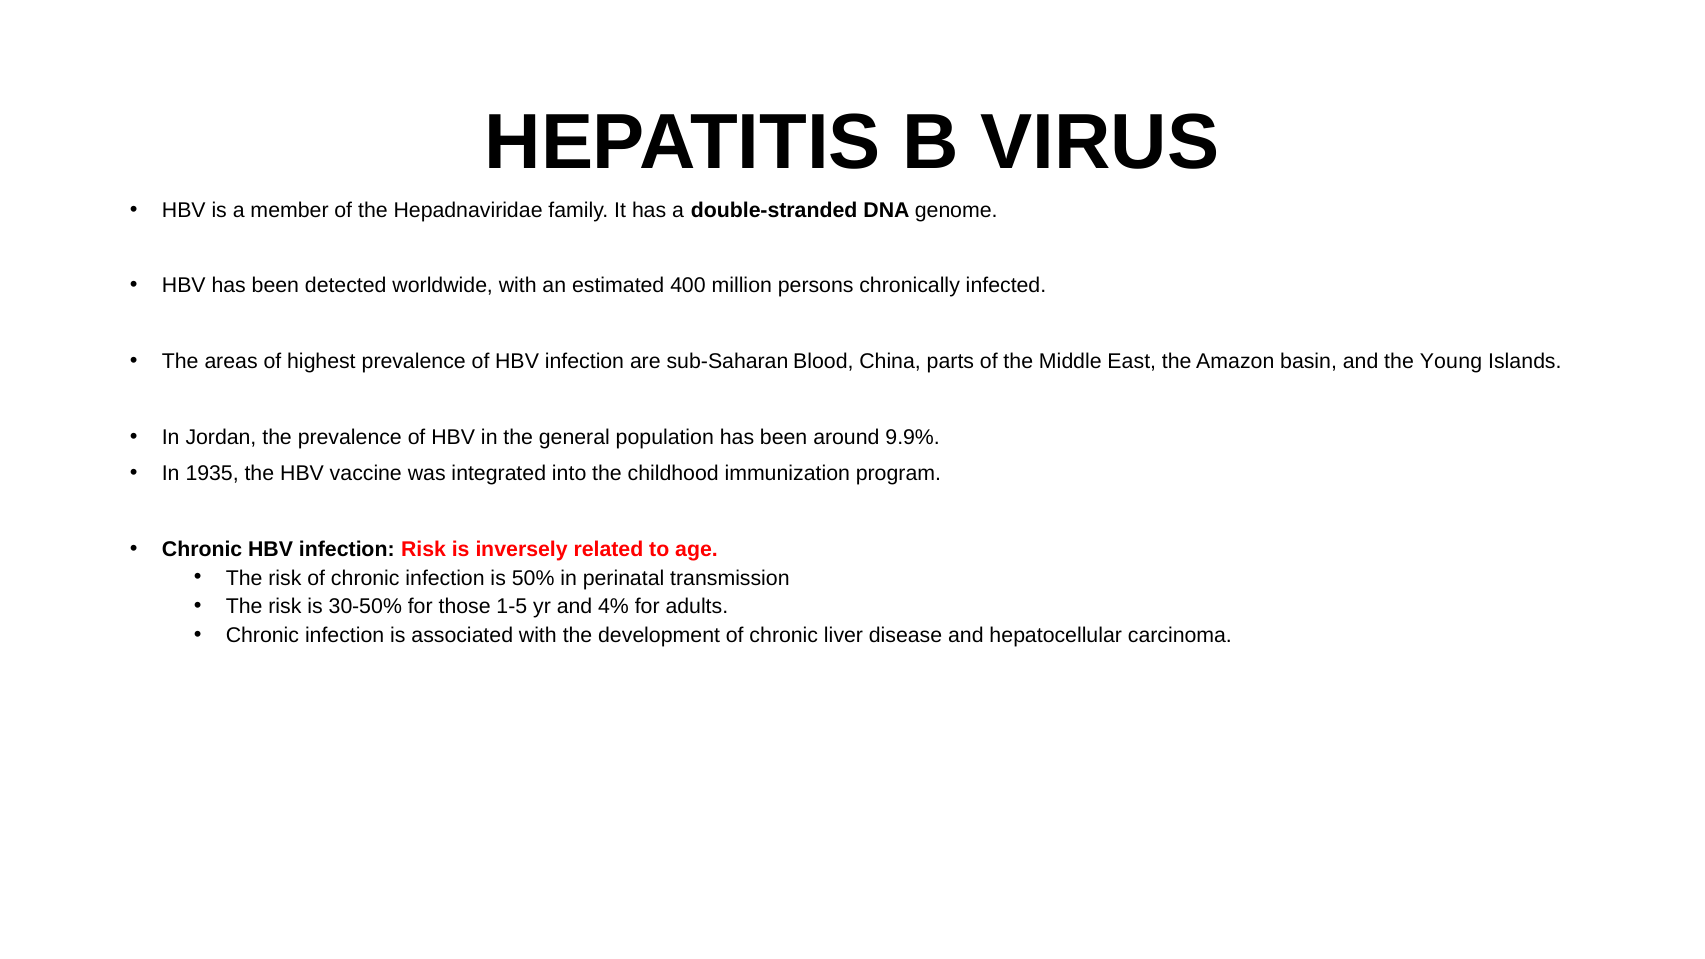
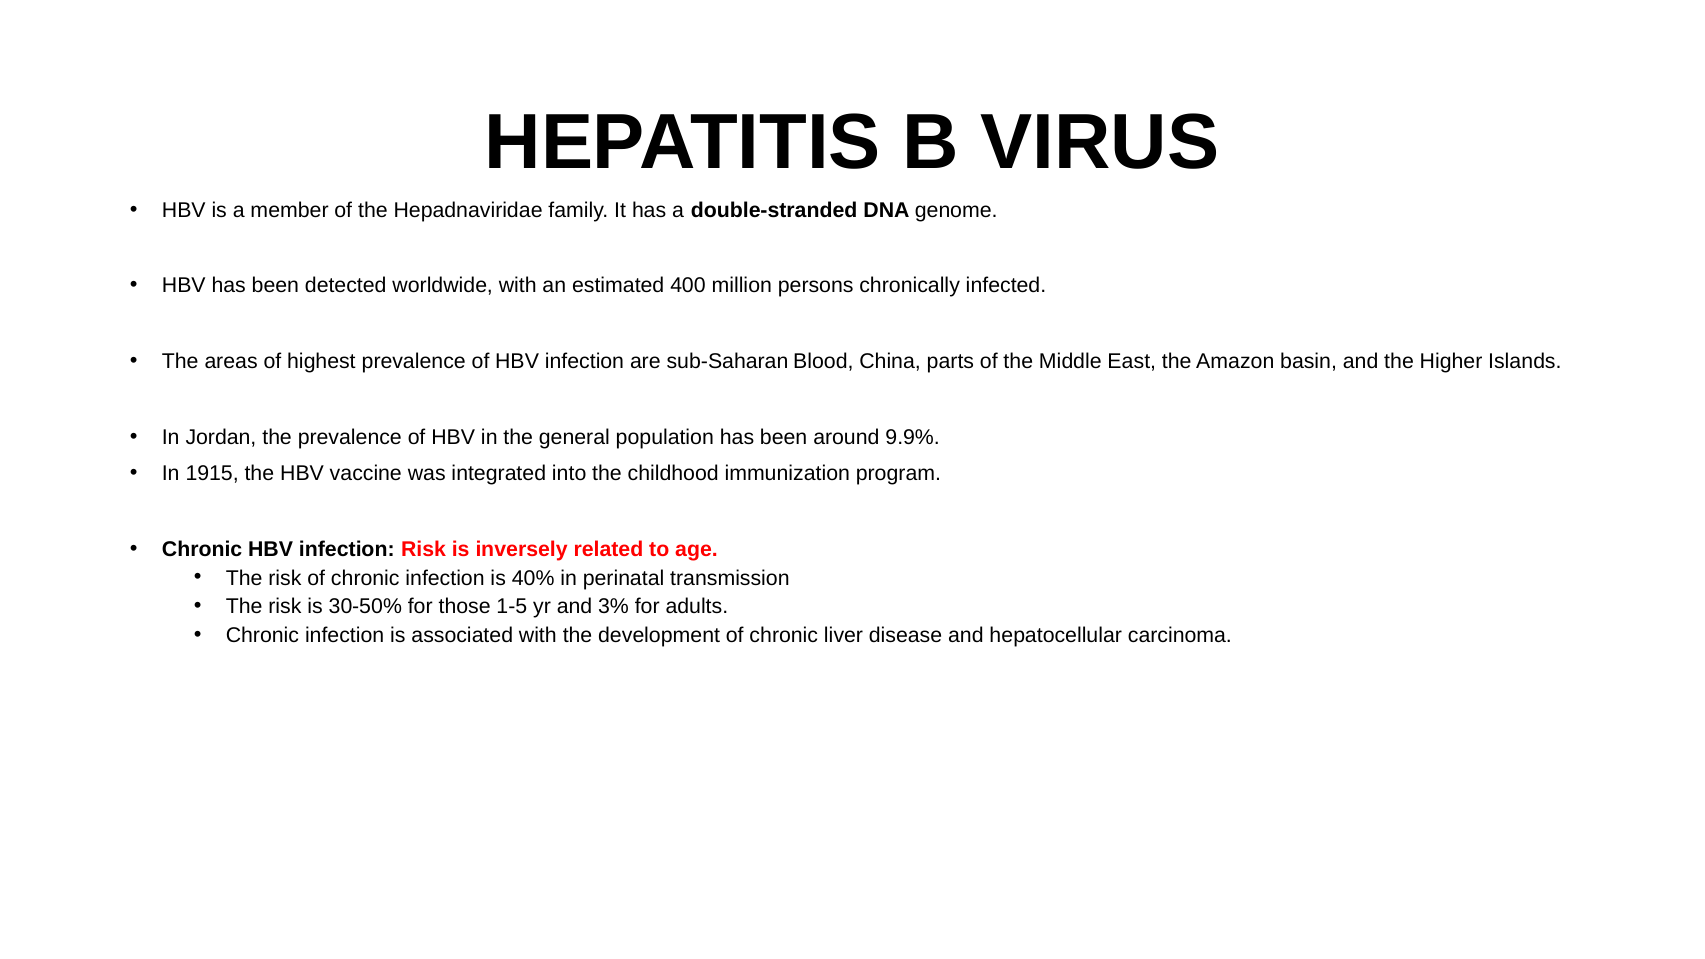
Young: Young -> Higher (1451, 362)
1935: 1935 -> 1915 (212, 474)
50%: 50% -> 40% (533, 578)
4%: 4% -> 3% (613, 607)
